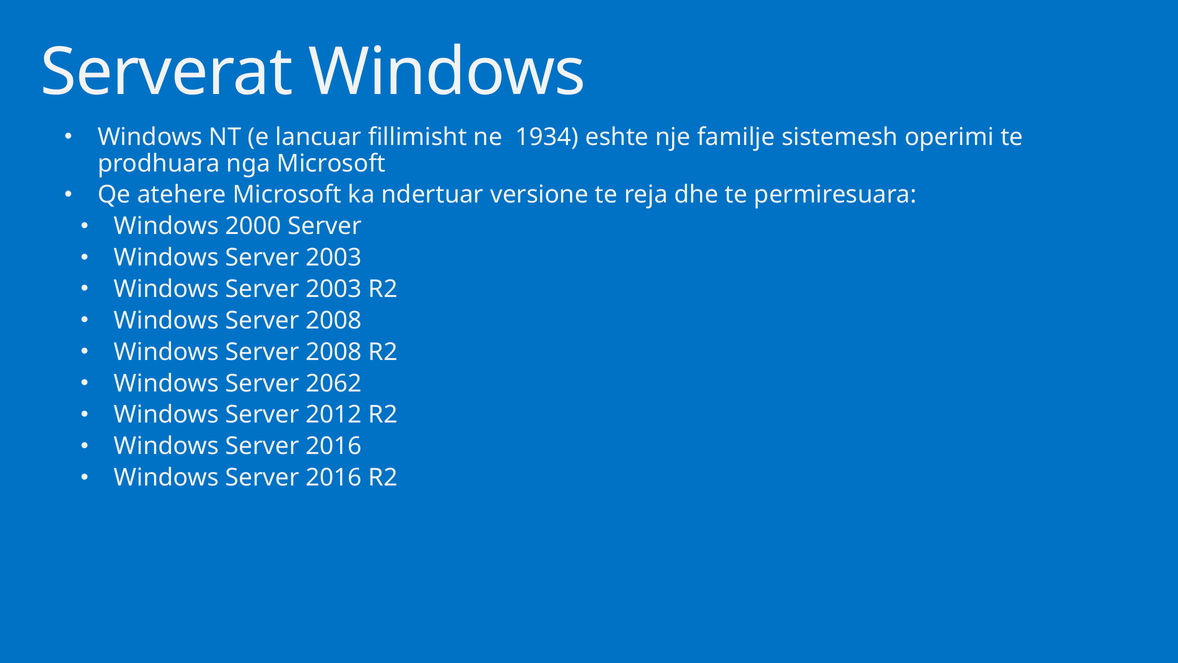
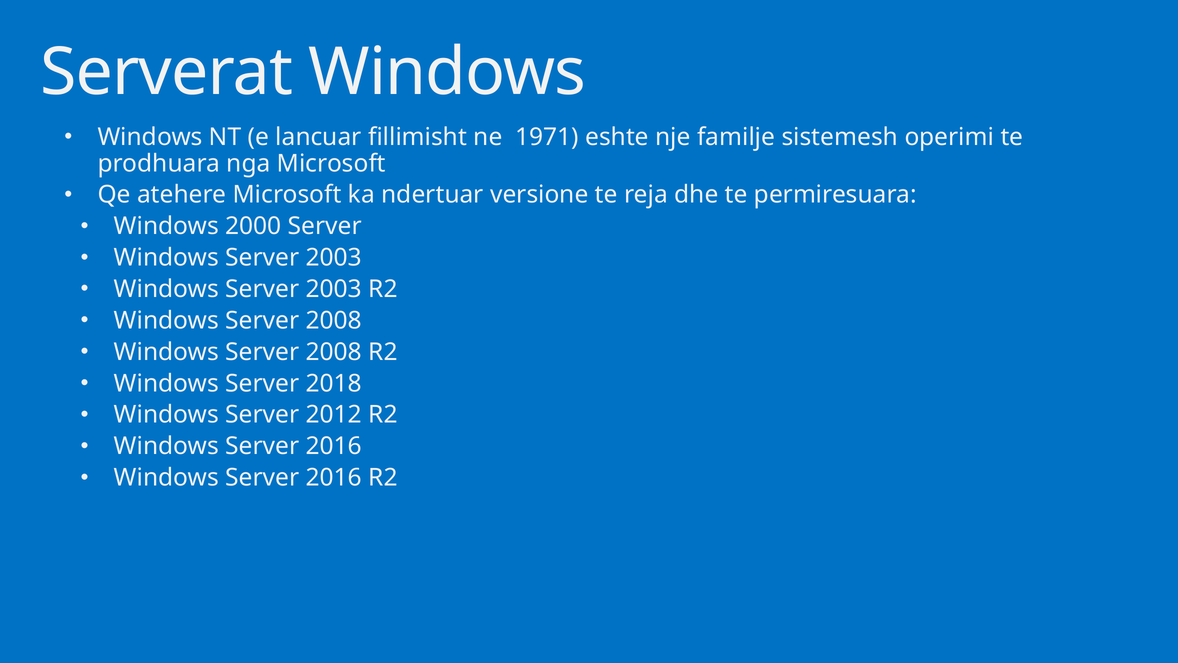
1934: 1934 -> 1971 (547, 137)
2062: 2062 -> 2018 (334, 383)
